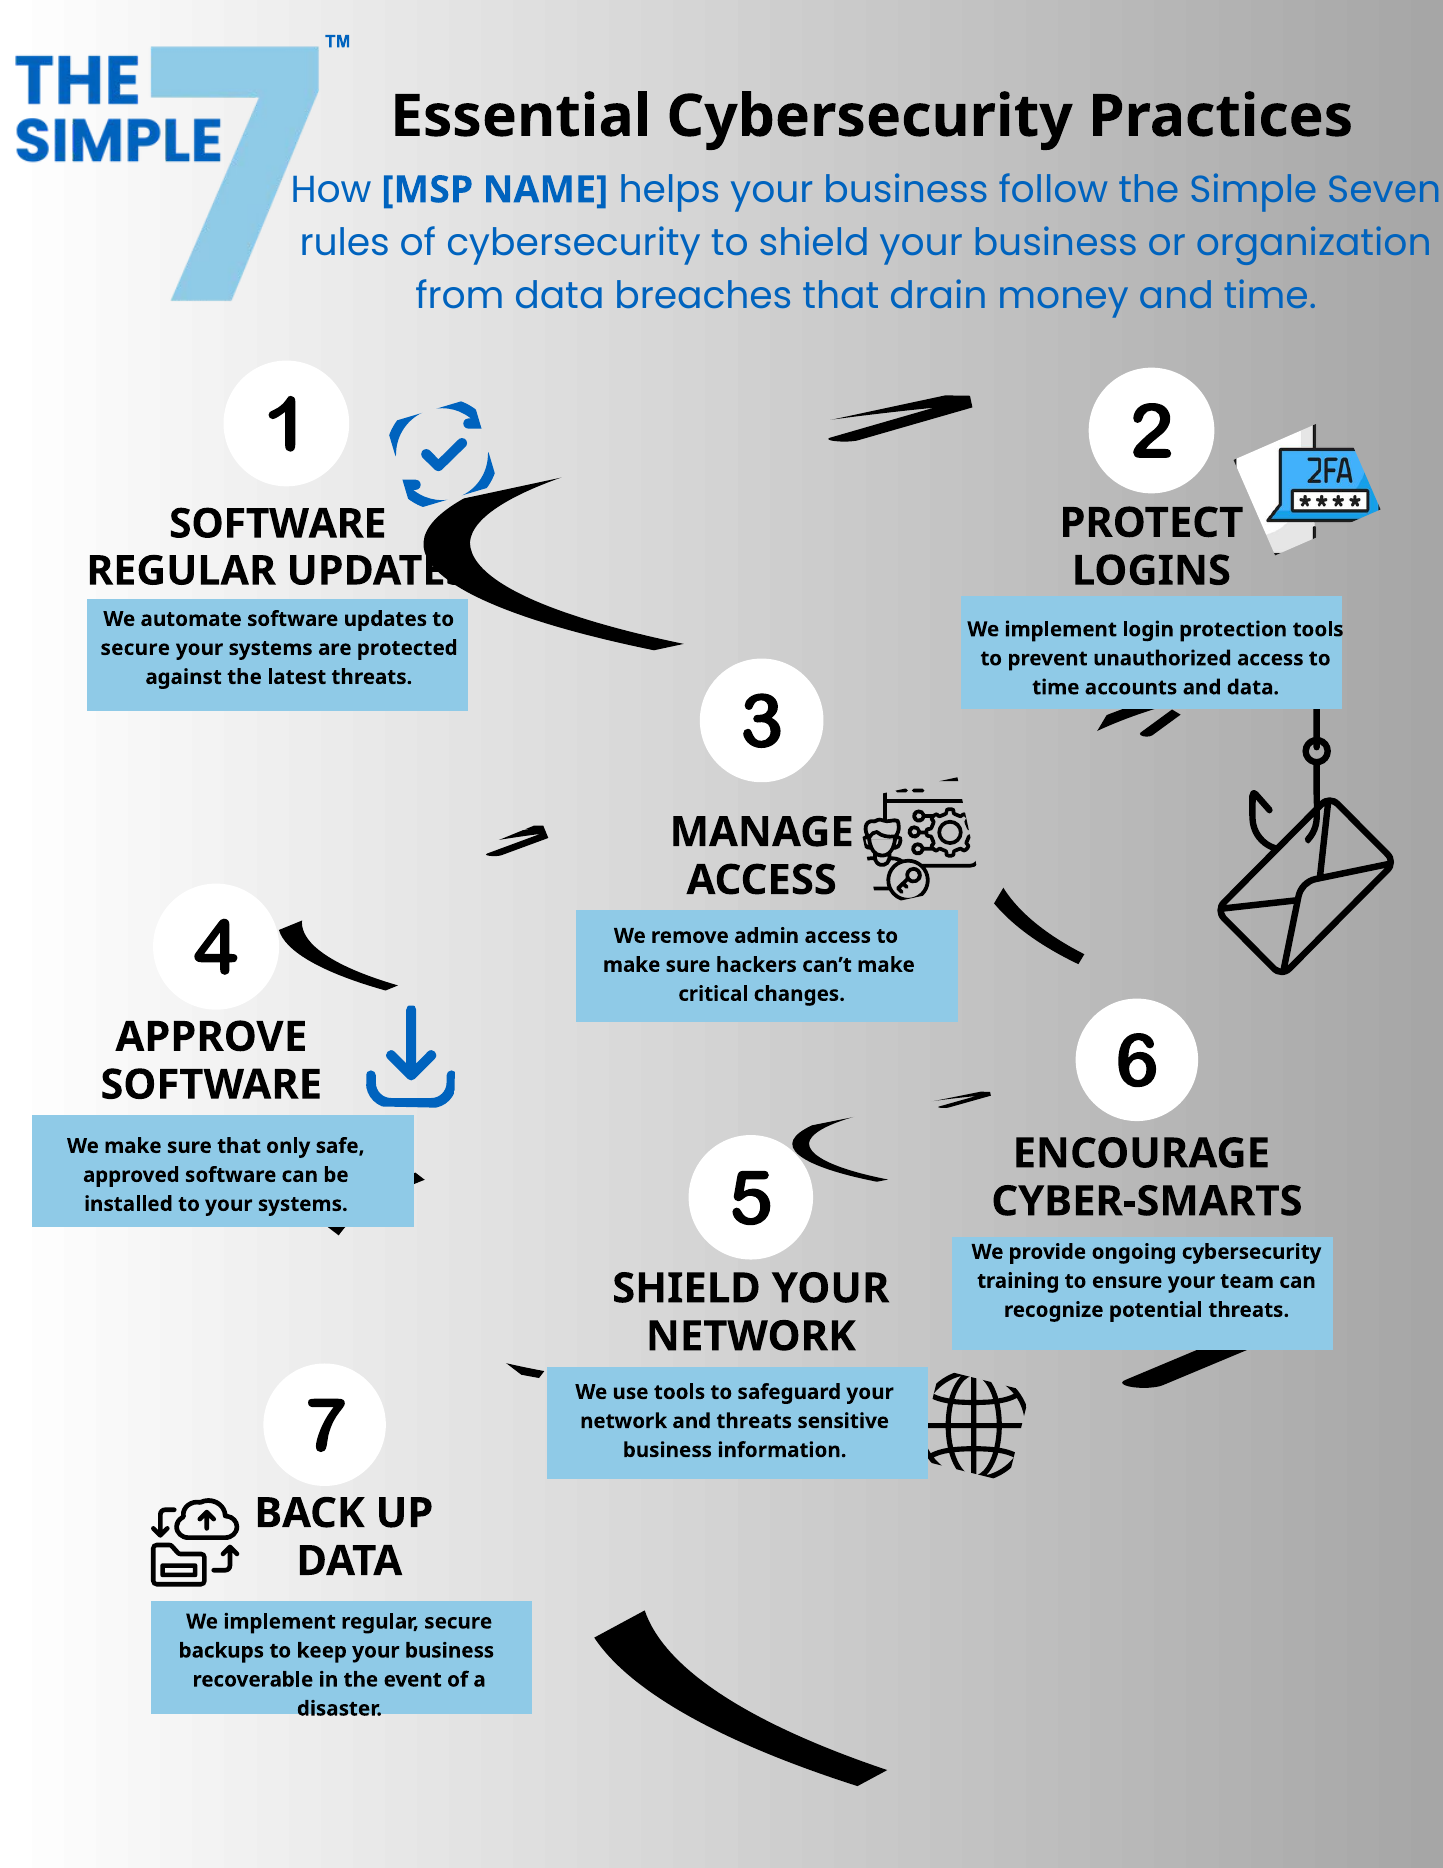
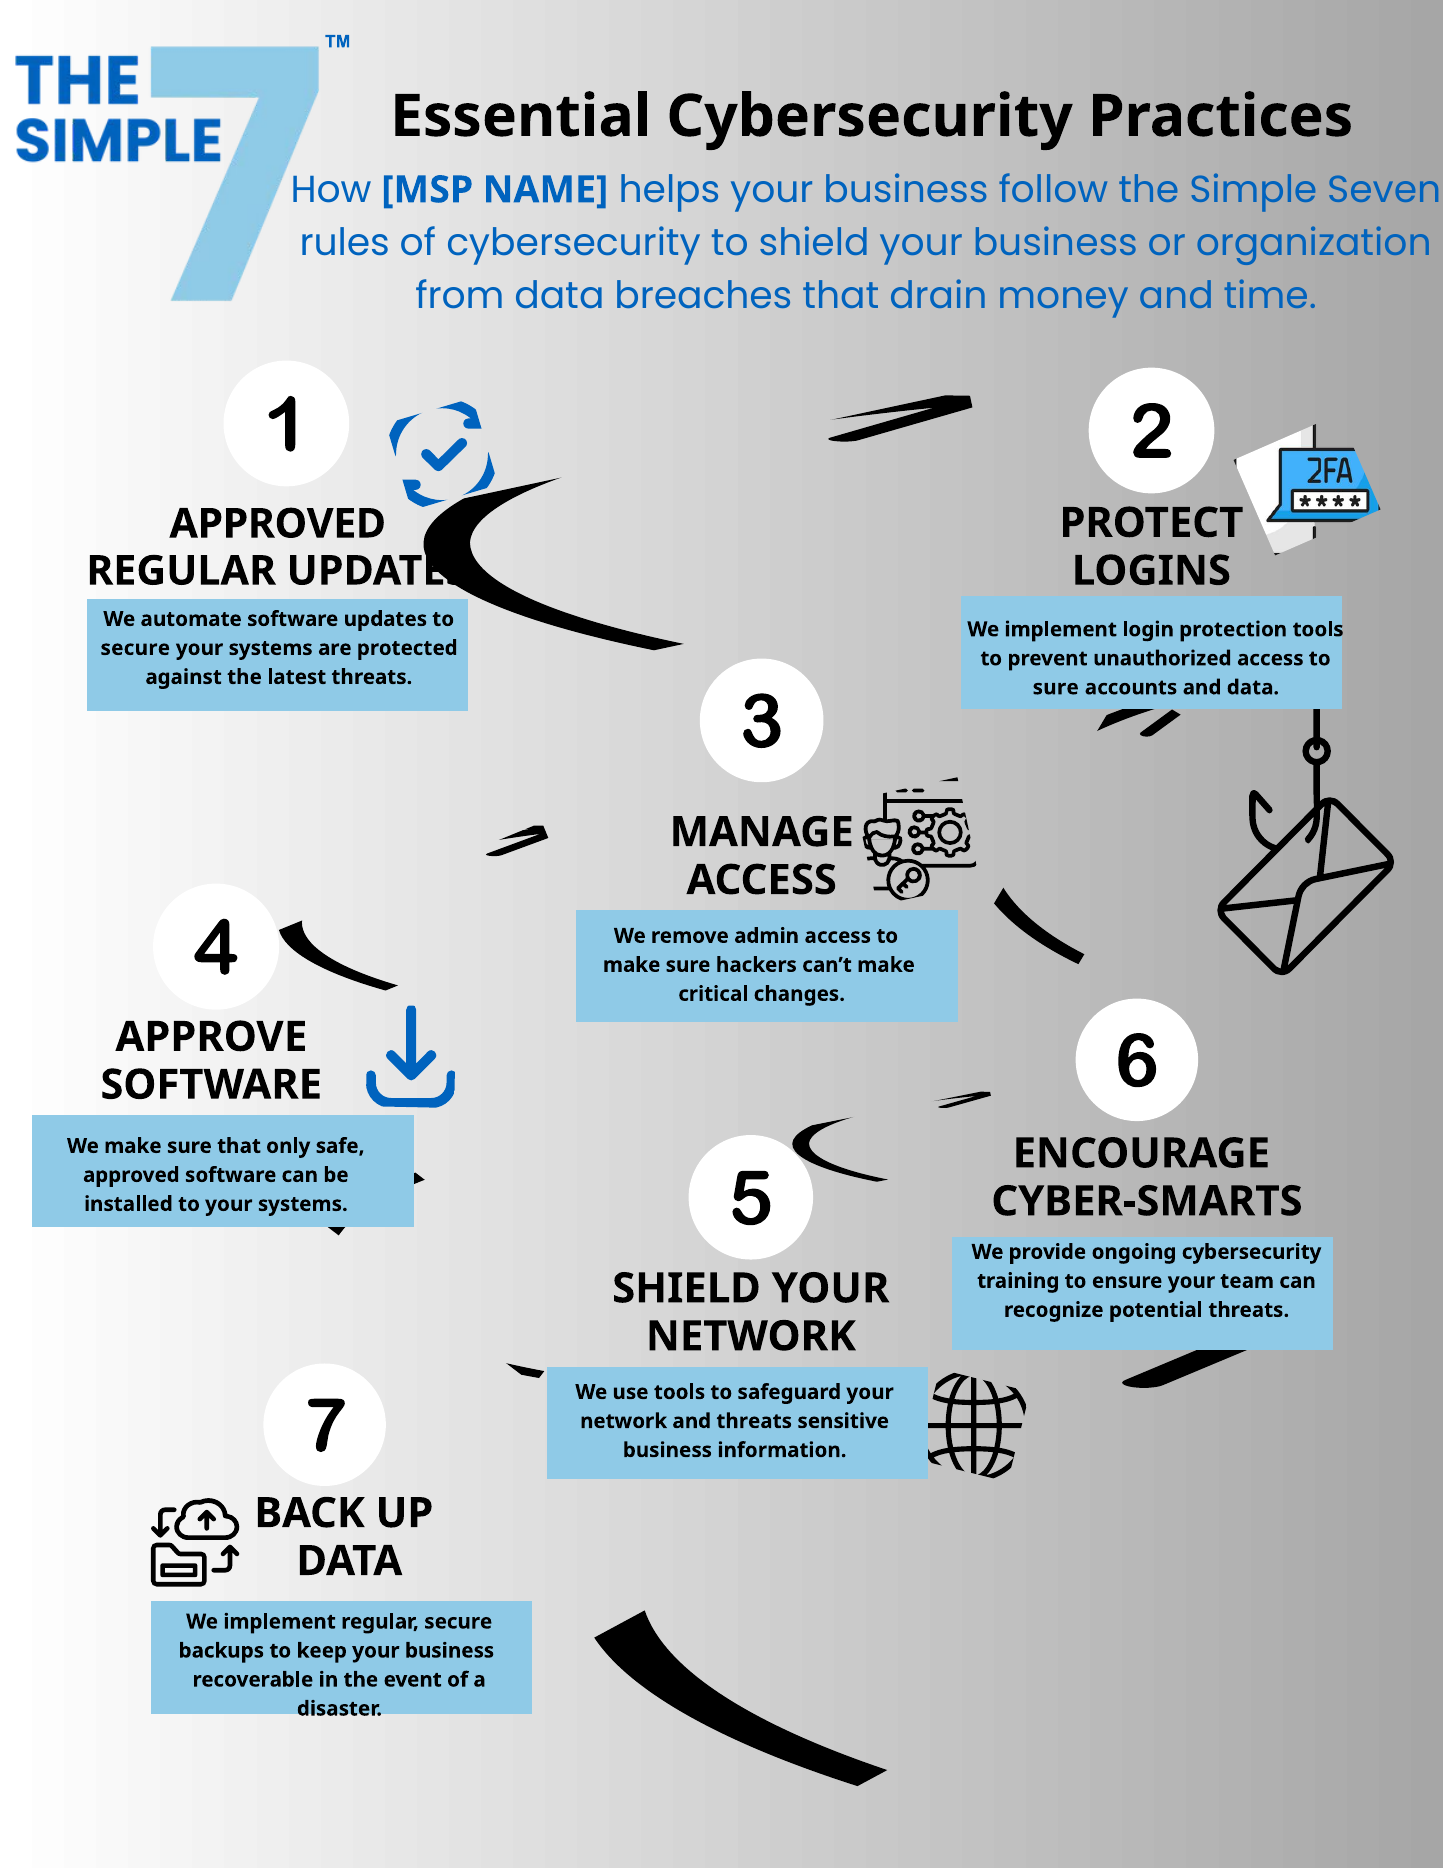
SOFTWARE: SOFTWARE -> APPROVED (278, 524)
time: time -> sure (1056, 687)
